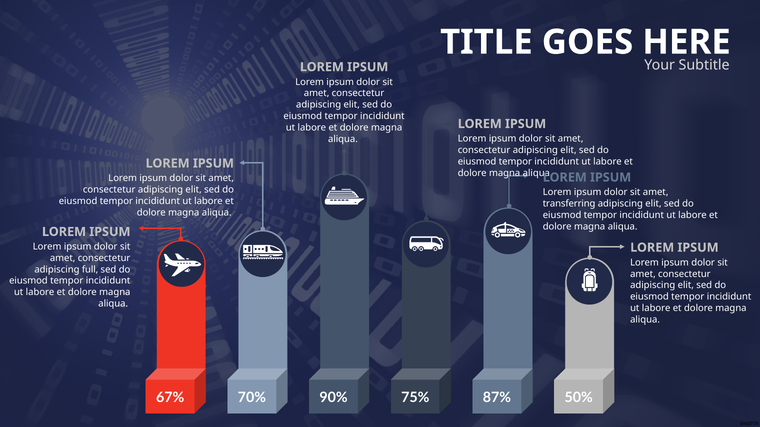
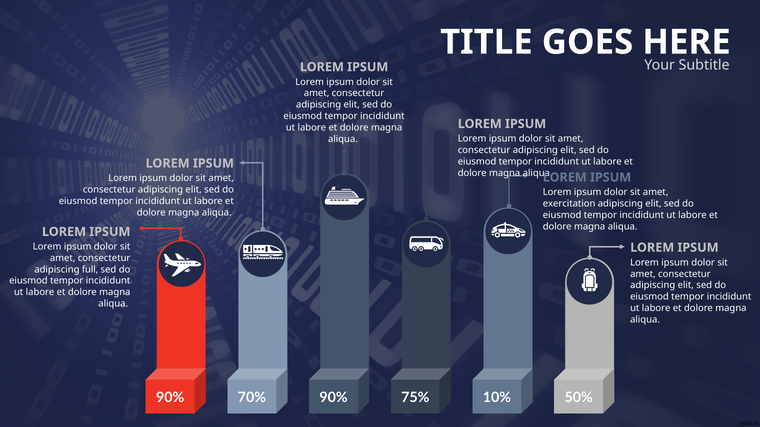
transferring: transferring -> exercitation (569, 204)
67%: 67% -> 90% (170, 398)
87%: 87% -> 10% (497, 398)
